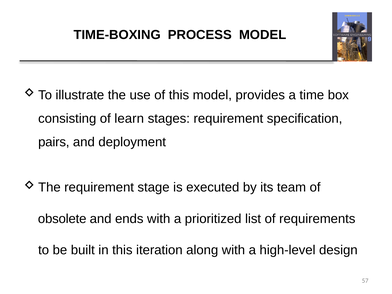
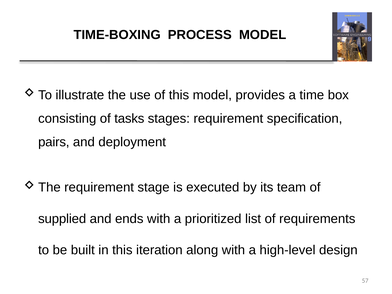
learn: learn -> tasks (129, 118)
obsolete: obsolete -> supplied (62, 219)
